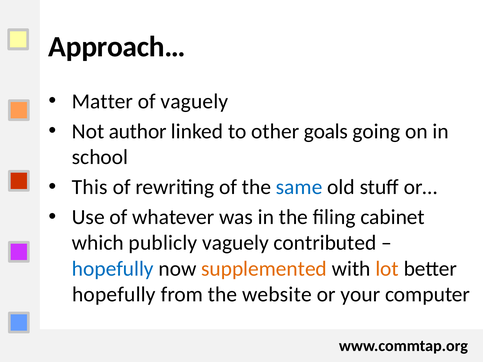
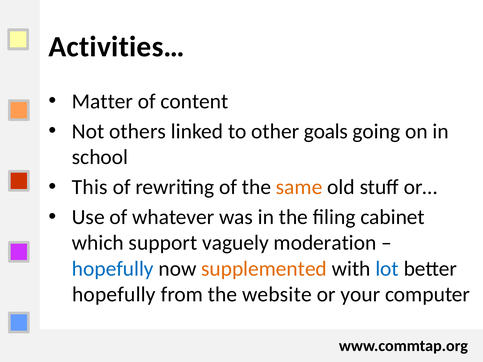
Approach…: Approach… -> Activities… (117, 47)
of vaguely: vaguely -> content (194, 101)
author: author -> others (138, 131)
same colour: blue -> orange (299, 187)
publicly: publicly -> support (163, 243)
contributed: contributed -> moderation (325, 243)
lot colour: orange -> blue (387, 269)
